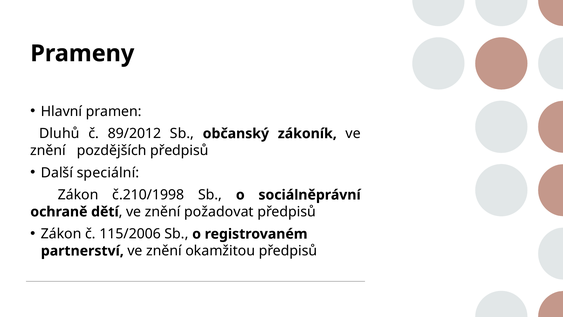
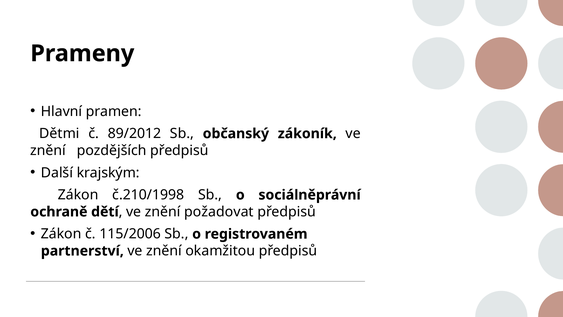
Dluhů: Dluhů -> Dětmi (59, 133)
speciální: speciální -> krajským (108, 173)
